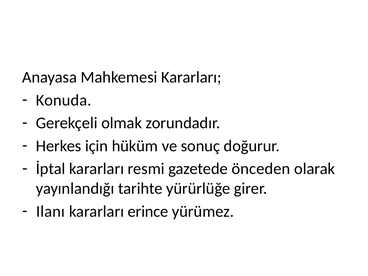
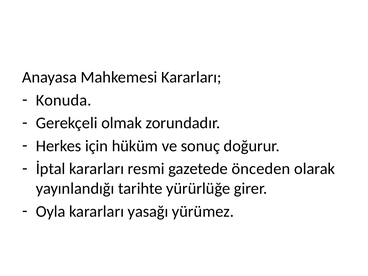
Ilanı: Ilanı -> Oyla (51, 211)
erince: erince -> yasağı (148, 211)
